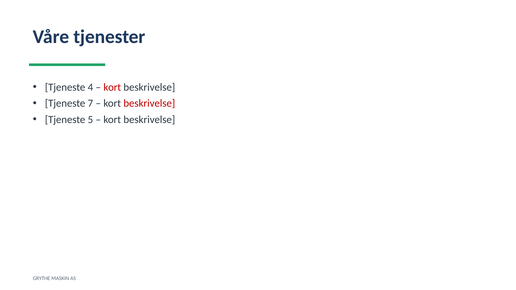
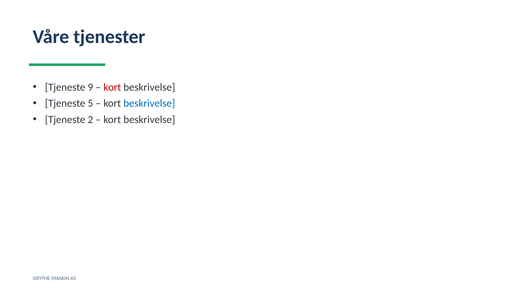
4: 4 -> 9 (90, 87)
7: 7 -> 5 (90, 104)
beskrivelse colour: red -> blue (149, 104)
5: 5 -> 2 (90, 120)
